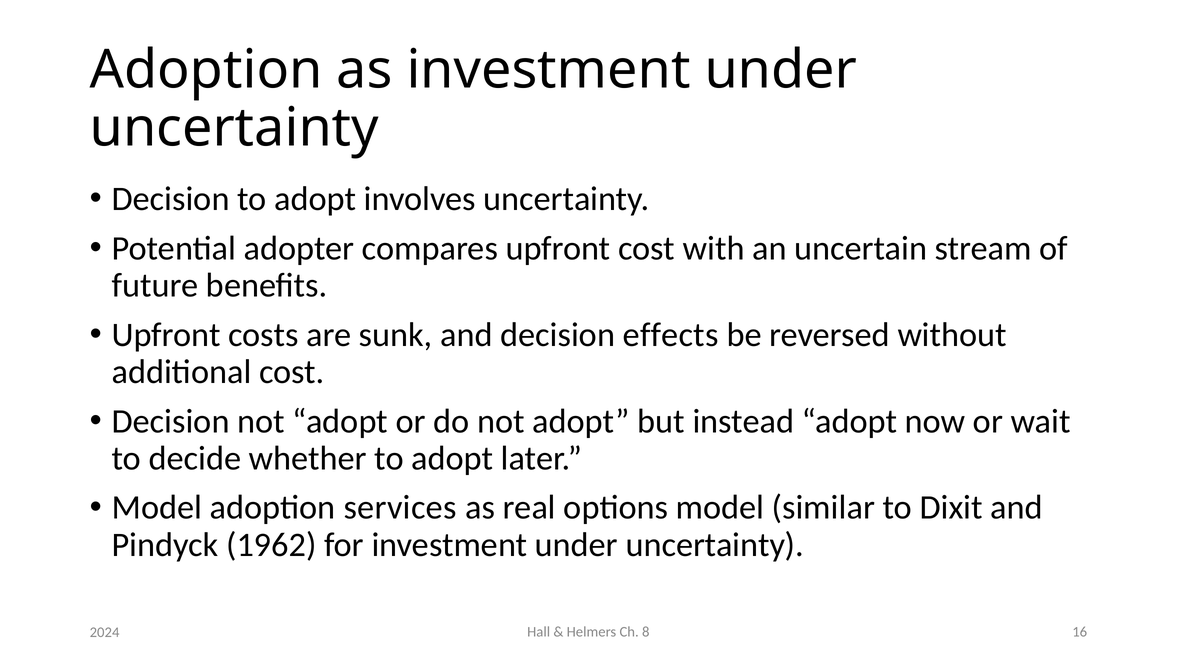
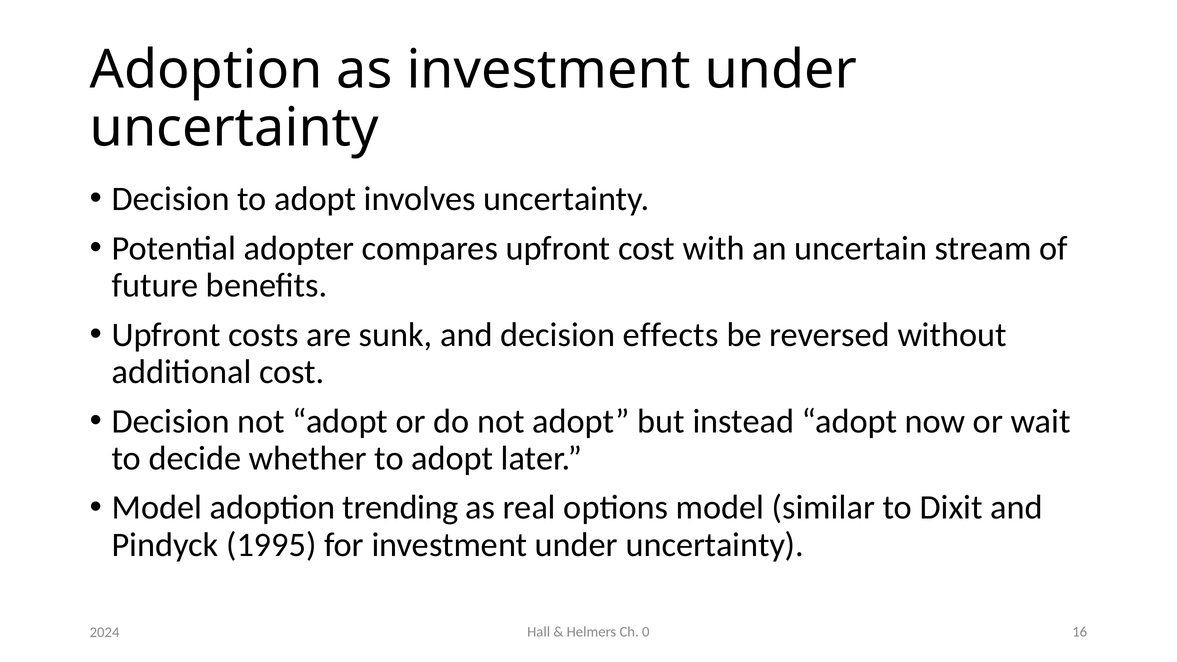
services: services -> trending (400, 508)
1962: 1962 -> 1995 (271, 545)
8: 8 -> 0 (646, 632)
